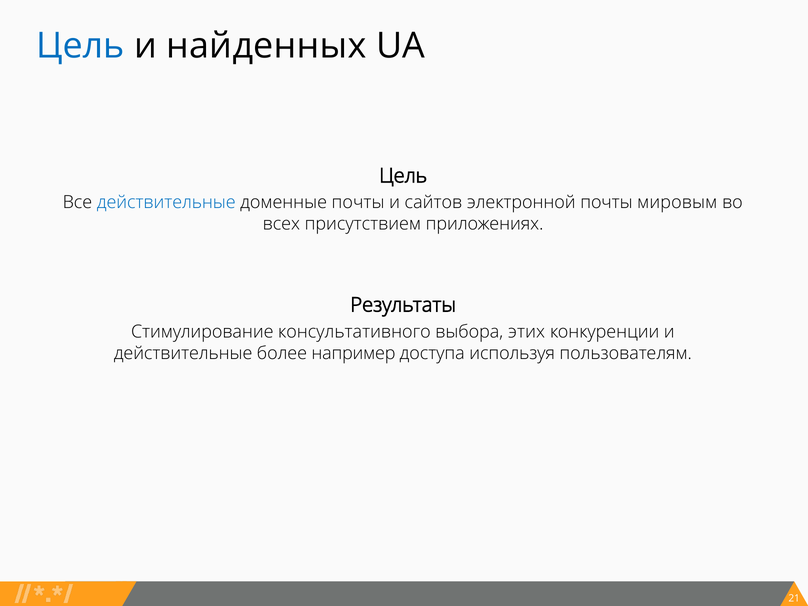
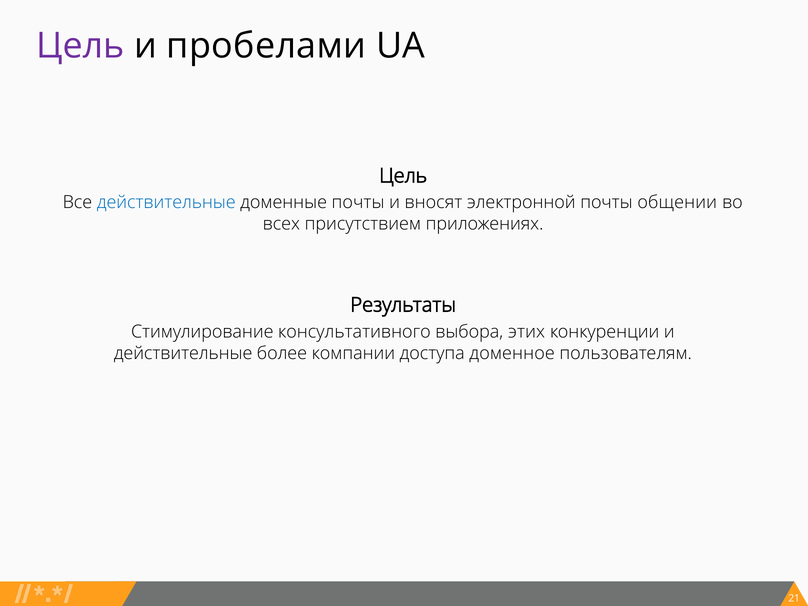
Цель colour: blue -> purple (81, 46)
найденных: найденных -> пробелами (266, 46)
сайтов: сайтов -> вносят (433, 203)
мировым: мировым -> общении (677, 203)
например: например -> компании (353, 353)
используя: используя -> доменное (512, 353)
